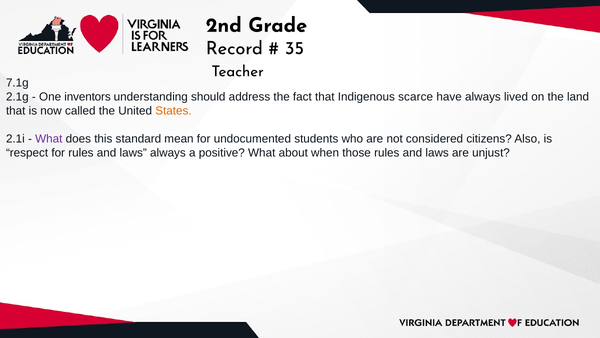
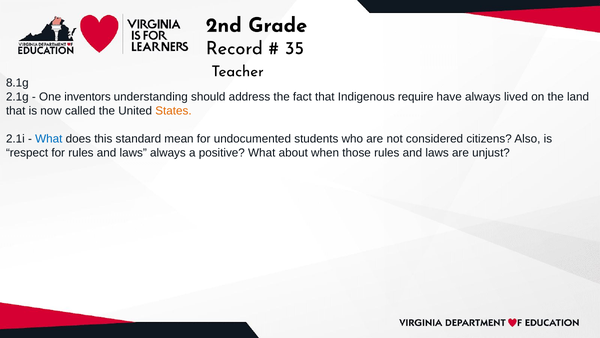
7.1g: 7.1g -> 8.1g (17, 83)
scarce: scarce -> require (416, 97)
What colour: purple -> blue (49, 139)
